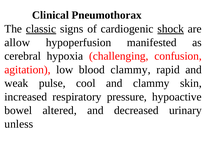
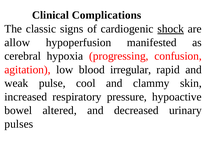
Pneumothorax: Pneumothorax -> Complications (107, 15)
classic underline: present -> none (41, 29)
challenging: challenging -> progressing (119, 56)
blood clammy: clammy -> irregular (131, 70)
unless: unless -> pulses (19, 124)
